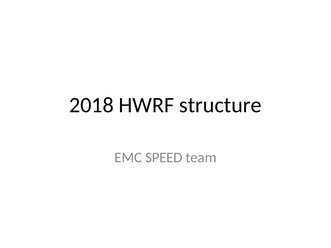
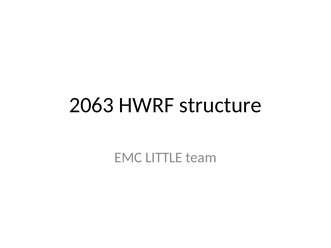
2018: 2018 -> 2063 (91, 105)
SPEED: SPEED -> LITTLE (164, 158)
